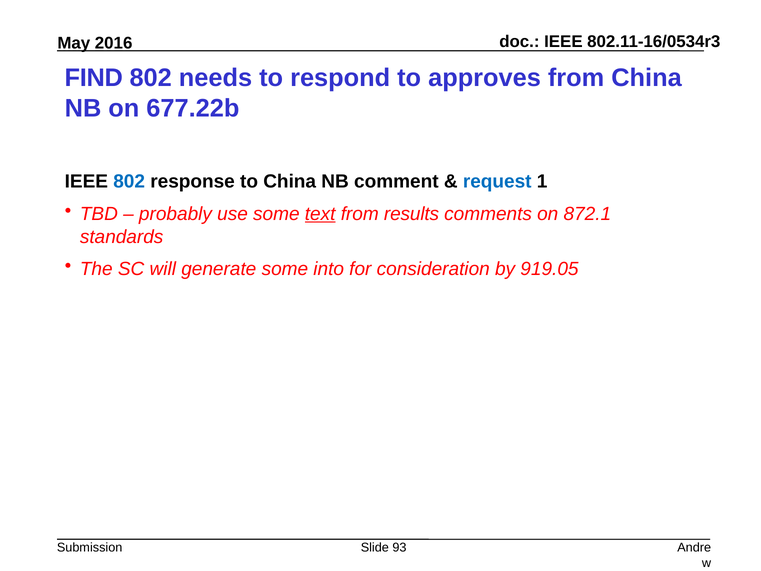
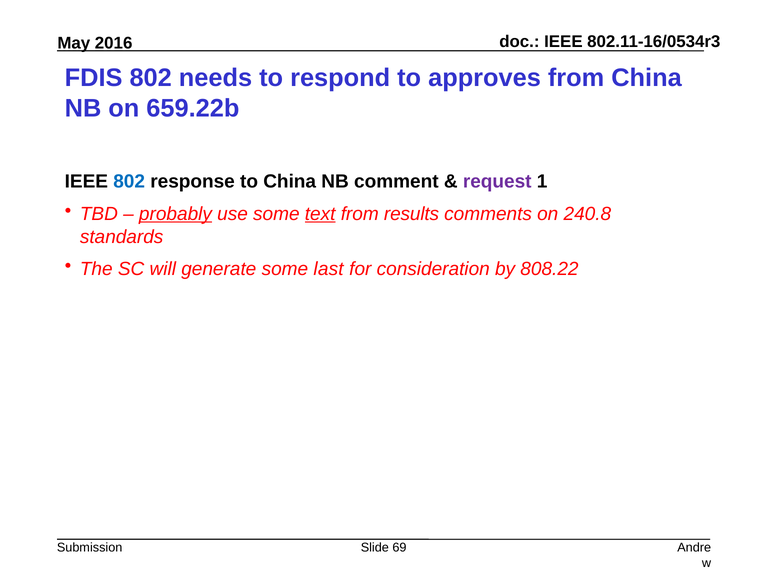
FIND: FIND -> FDIS (94, 78)
677.22b: 677.22b -> 659.22b (193, 108)
request colour: blue -> purple (497, 181)
probably underline: none -> present (175, 214)
872.1: 872.1 -> 240.8 (587, 214)
into: into -> last (329, 269)
919.05: 919.05 -> 808.22 (549, 269)
93: 93 -> 69 (400, 547)
